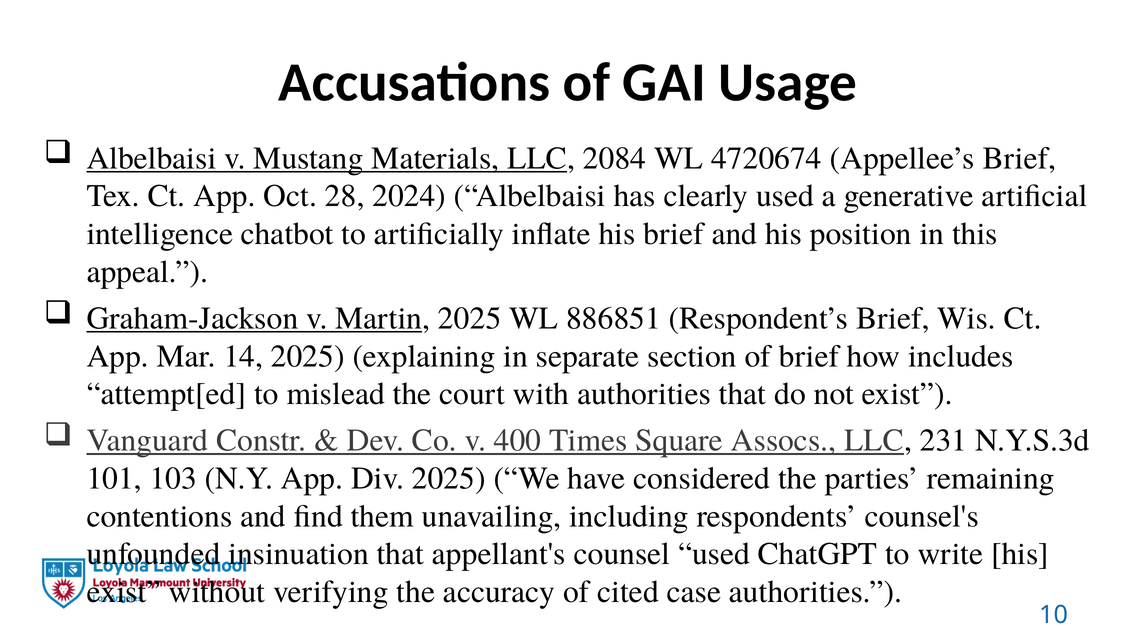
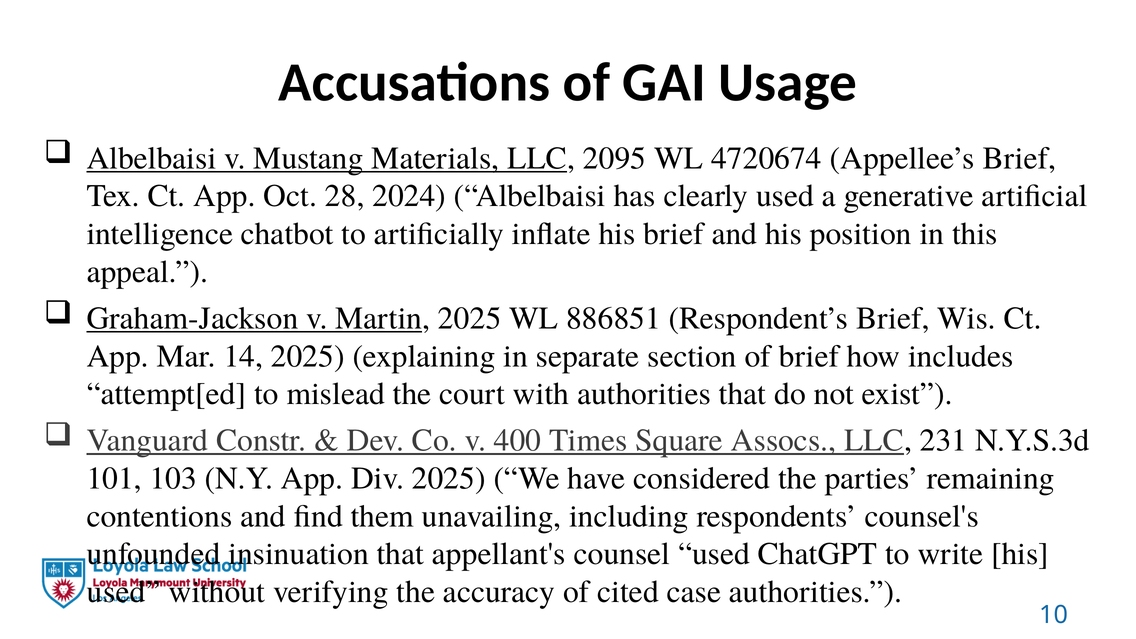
2084: 2084 -> 2095 (615, 158)
exist: exist -> used (123, 592)
